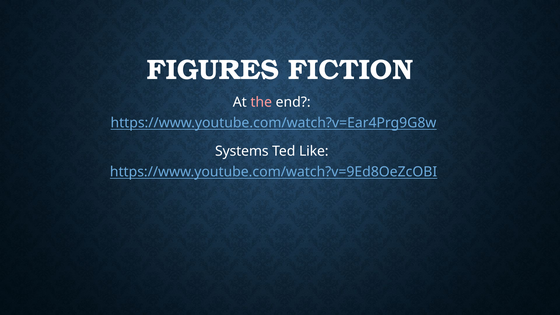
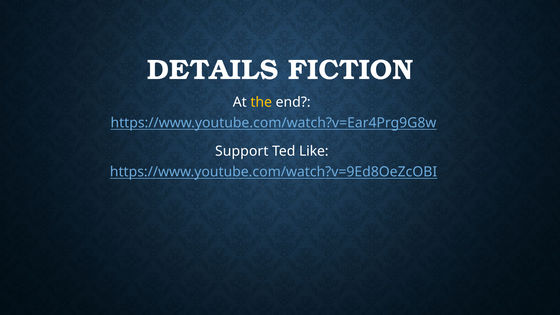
FIGURES: FIGURES -> DETAILS (213, 70)
the colour: pink -> yellow (261, 102)
Systems: Systems -> Support (242, 151)
